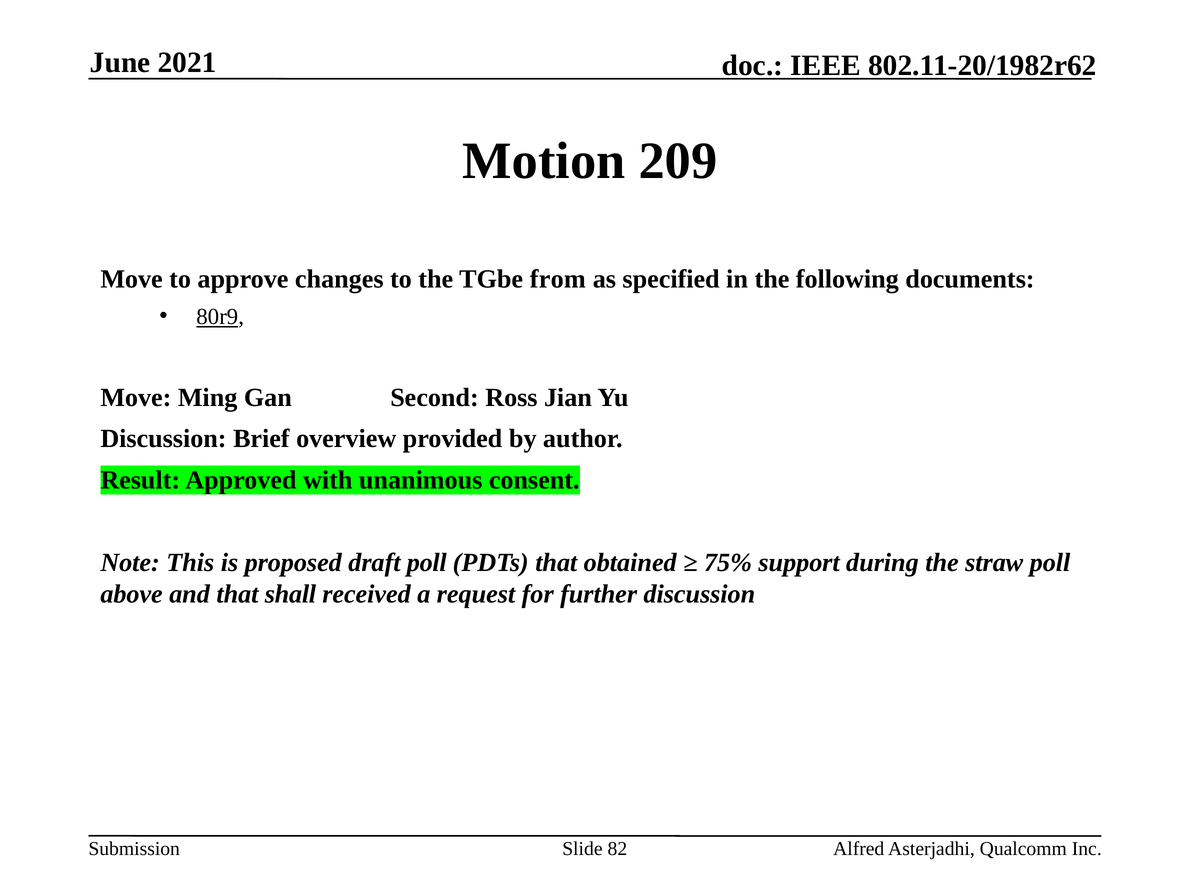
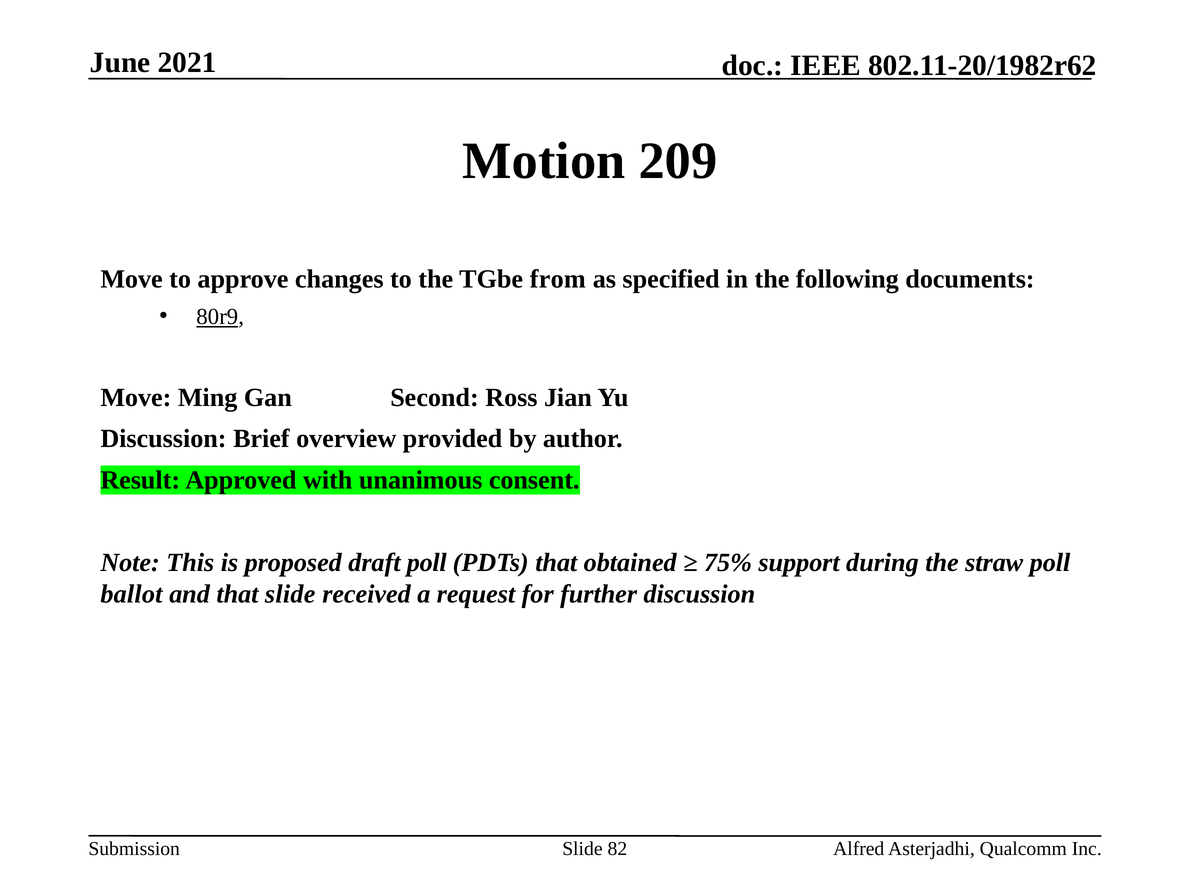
above: above -> ballot (131, 594)
that shall: shall -> slide (290, 594)
